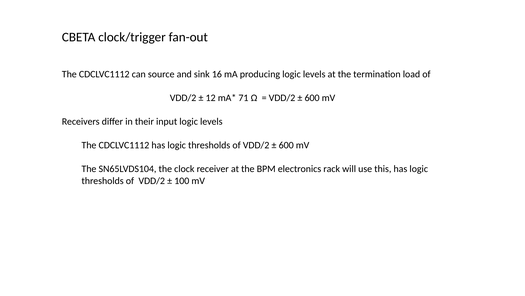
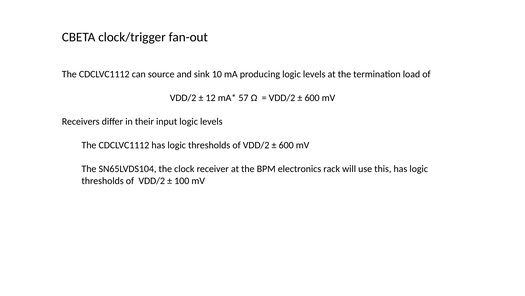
16: 16 -> 10 (217, 74)
71: 71 -> 57 (243, 98)
